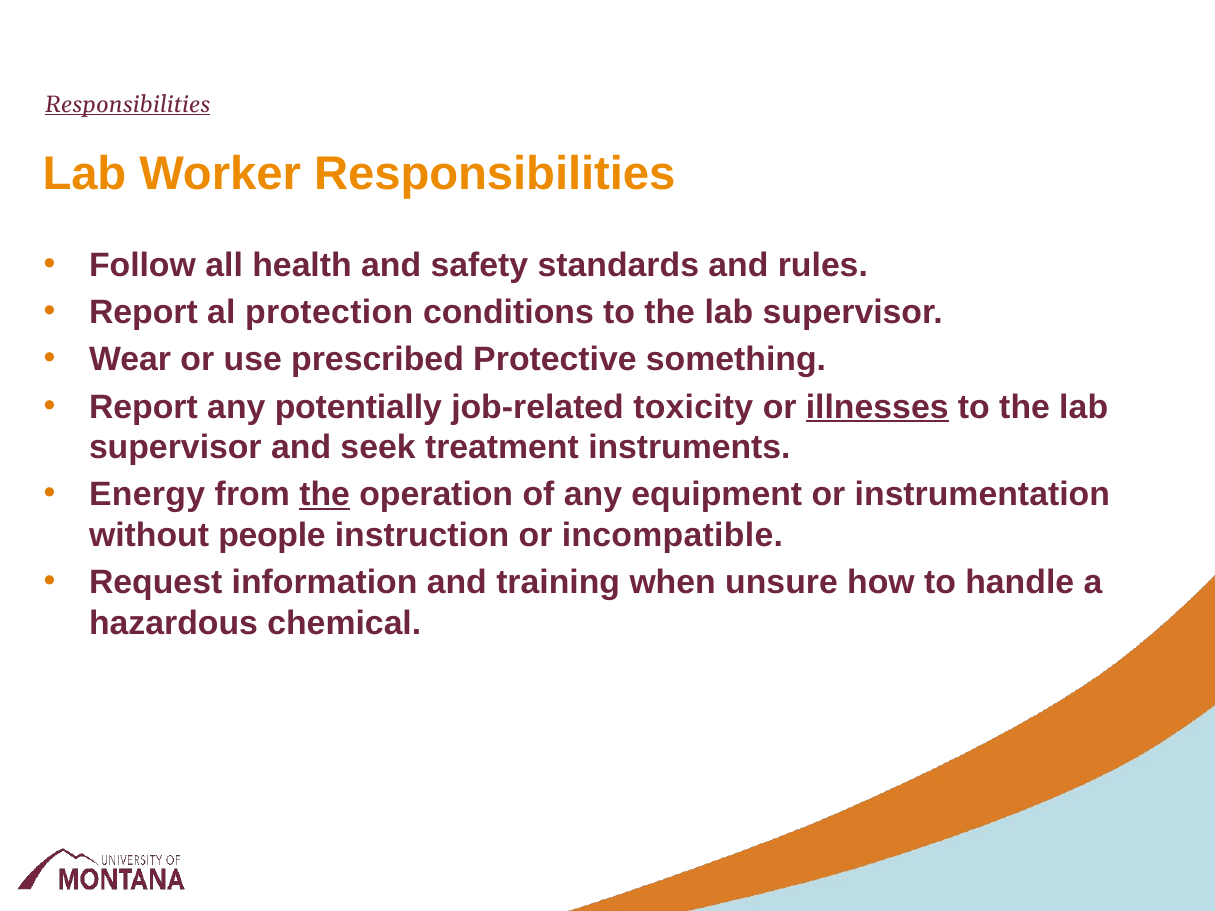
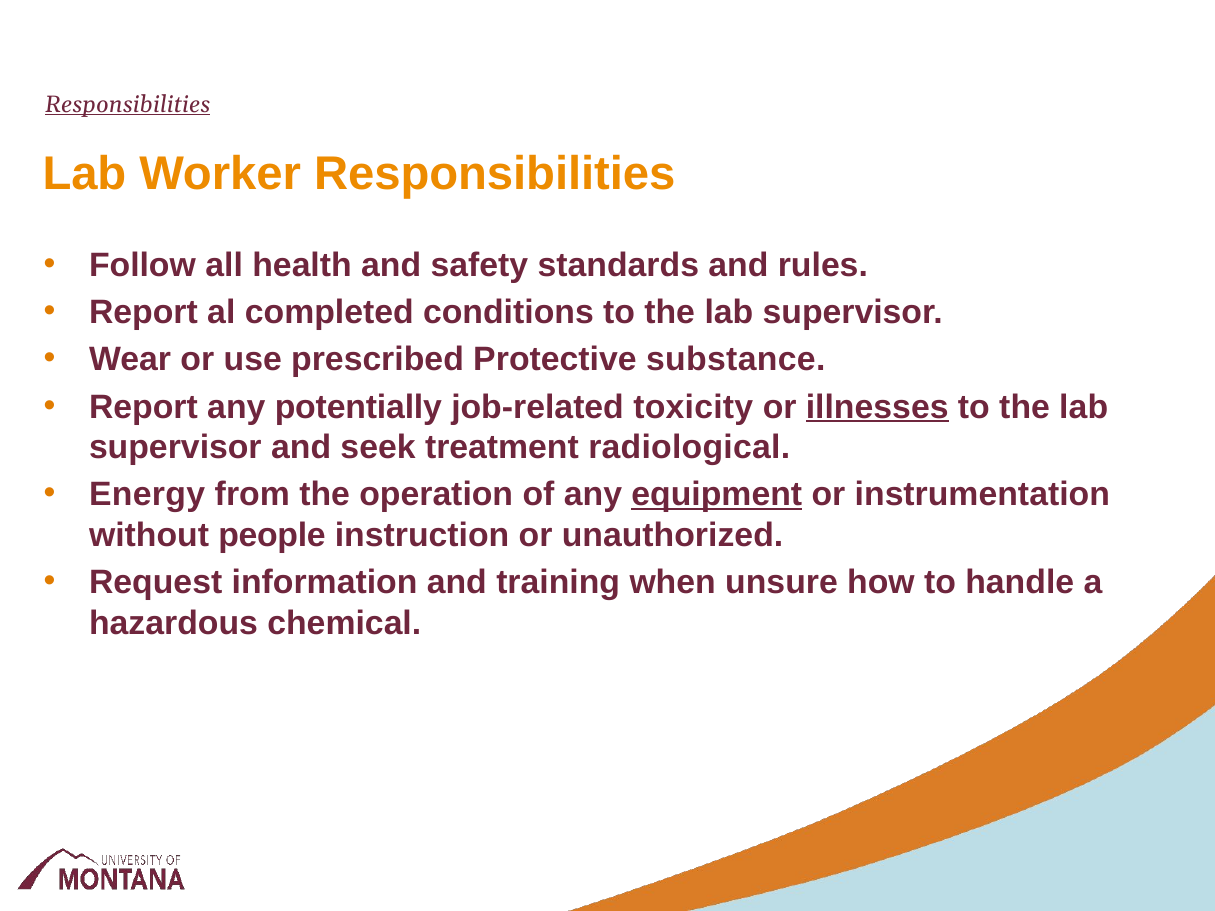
protection: protection -> completed (329, 313)
something: something -> substance (736, 360)
instruments: instruments -> radiological (689, 448)
the underline: present -> none (325, 495)
equipment underline: none -> present (717, 495)
incompatible: incompatible -> unauthorized (672, 535)
